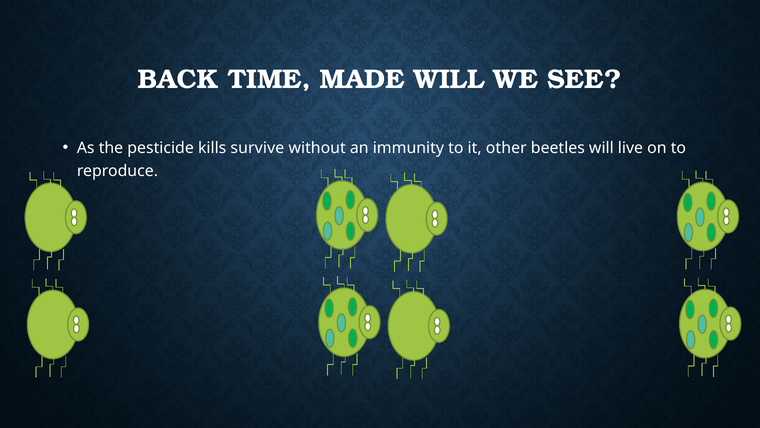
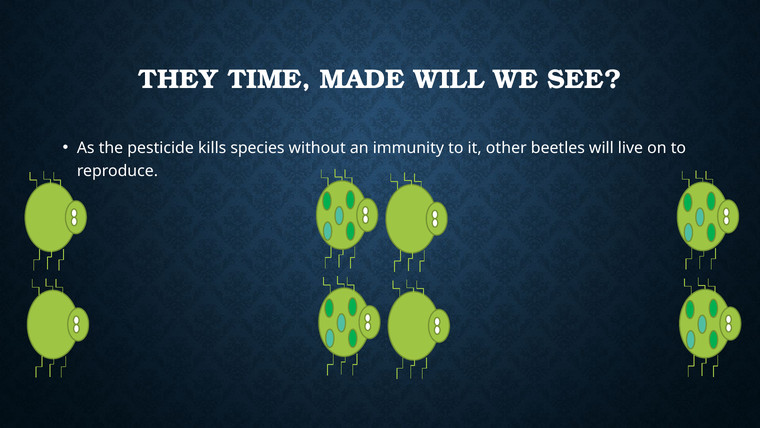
BACK: BACK -> THEY (178, 79)
survive: survive -> species (257, 148)
